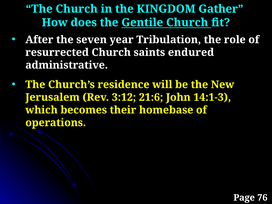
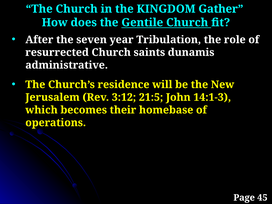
endured: endured -> dunamis (191, 52)
21:6: 21:6 -> 21:5 (151, 97)
76: 76 -> 45 (262, 198)
